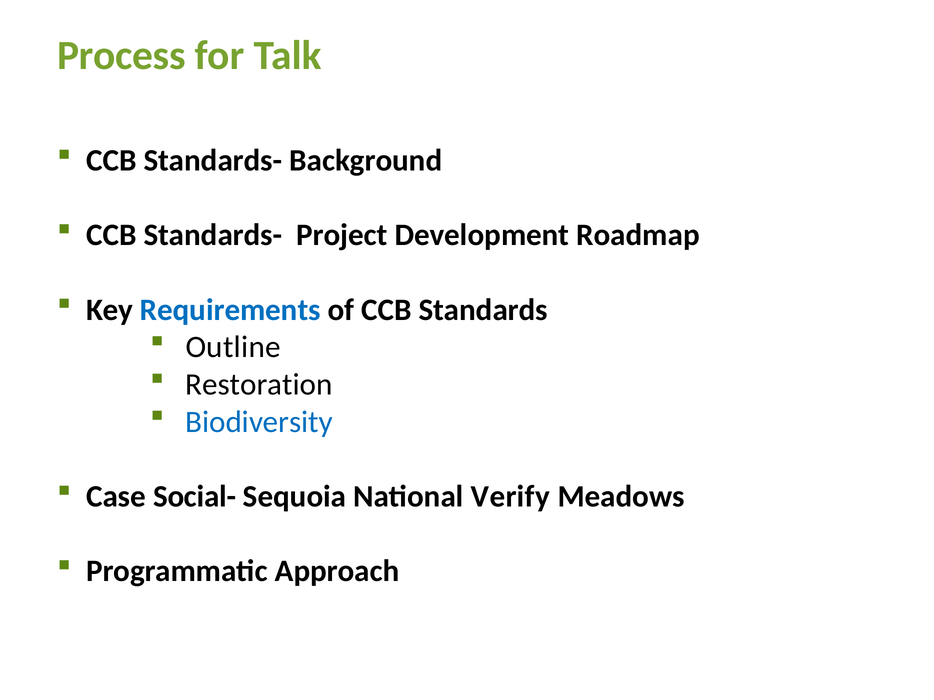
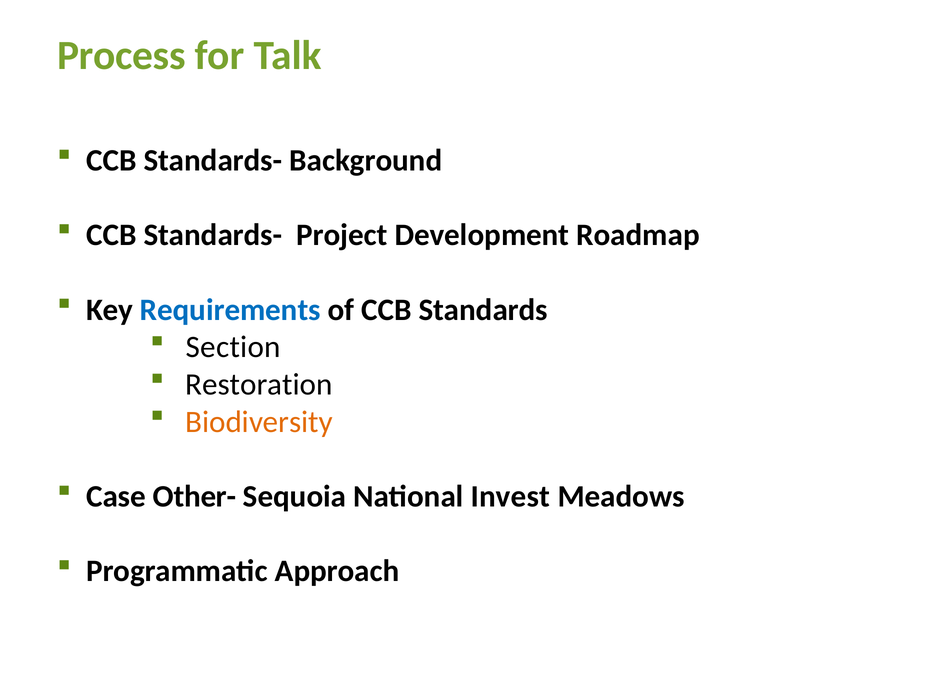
Outline: Outline -> Section (233, 347)
Biodiversity colour: blue -> orange (259, 422)
Social-: Social- -> Other- (195, 497)
Verify: Verify -> Invest (510, 497)
